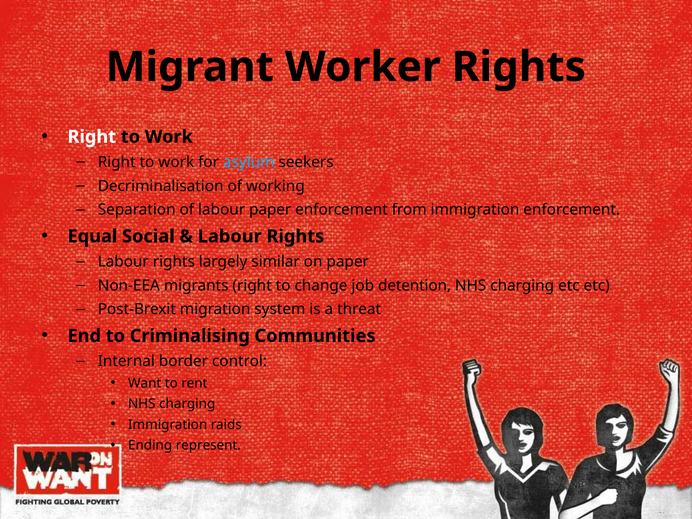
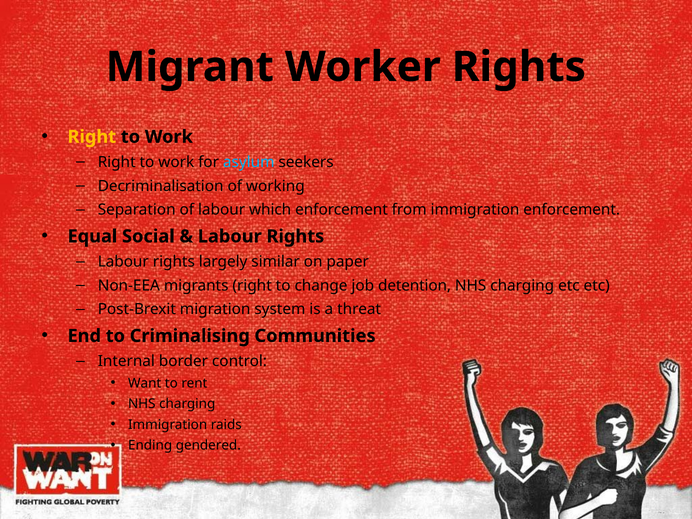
Right colour: white -> yellow (92, 137)
labour paper: paper -> which (270, 210)
represent: represent -> gendered (208, 445)
